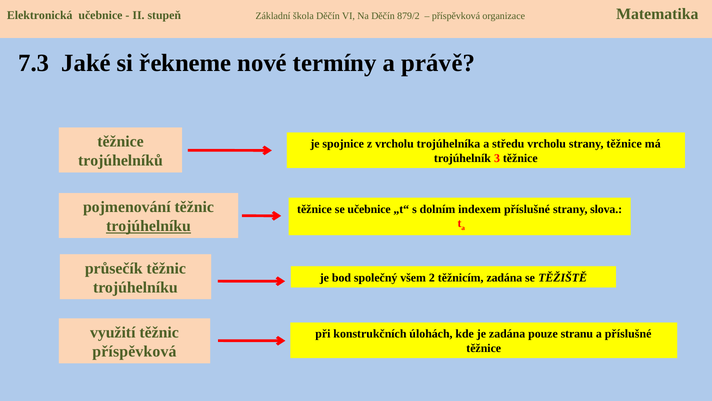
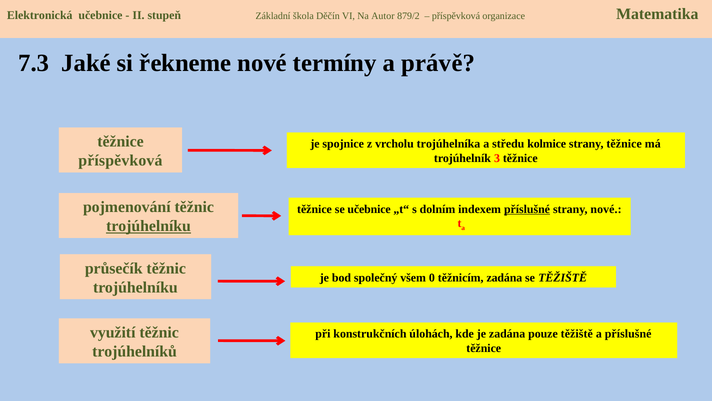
Na Děčín: Děčín -> Autor (383, 16)
středu vrcholu: vrcholu -> kolmice (547, 144)
trojúhelníků: trojúhelníků -> příspěvková (120, 160)
příslušné underline: none -> present (527, 209)
strany slova: slova -> nové (606, 209)
2: 2 -> 0 (432, 277)
pouze stranu: stranu -> těžiště (577, 334)
příspěvková: příspěvková -> trojúhelníků (135, 351)
